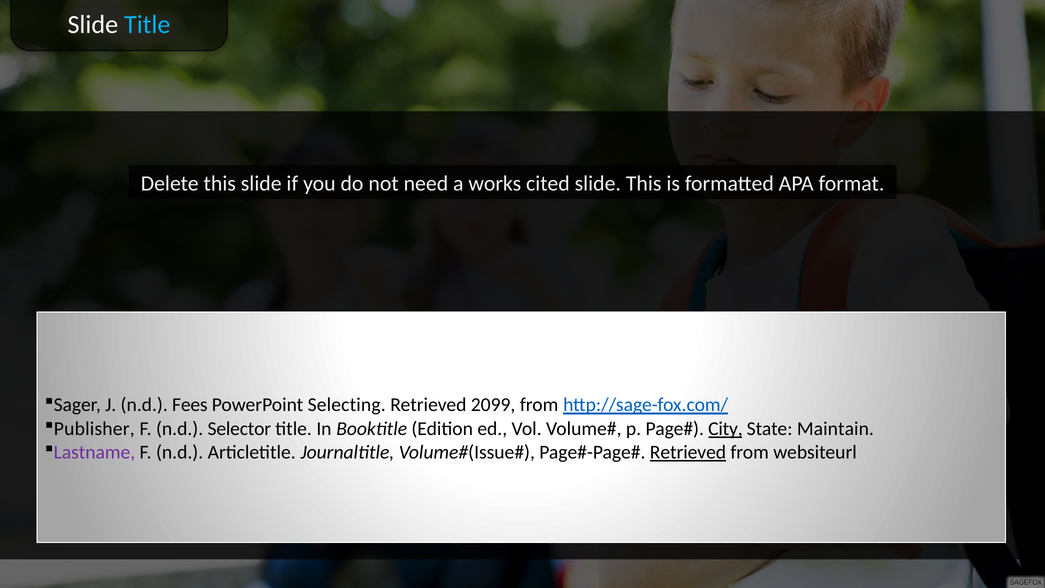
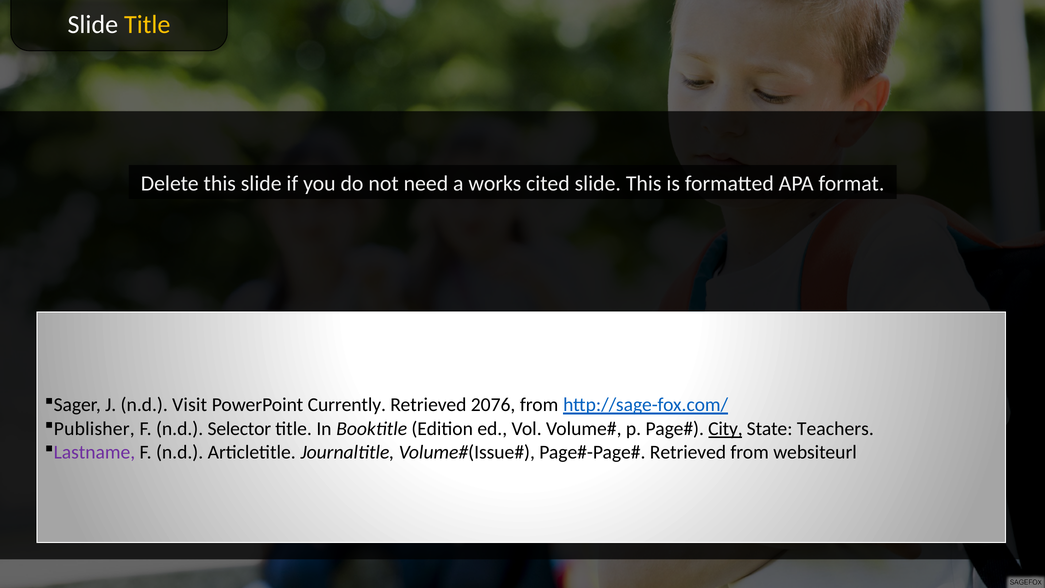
Title colour: light blue -> yellow (147, 25)
Fees: Fees -> Visit (190, 405)
Selecting: Selecting -> Currently (347, 405)
2099: 2099 -> 2076 (493, 405)
Maintain: Maintain -> Teachers (835, 429)
Retrieved underline: present -> none (688, 452)
